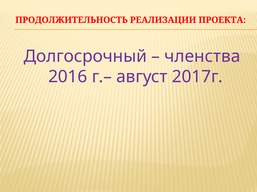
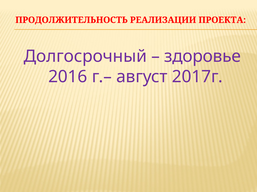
членства: членства -> здоровье (202, 56)
